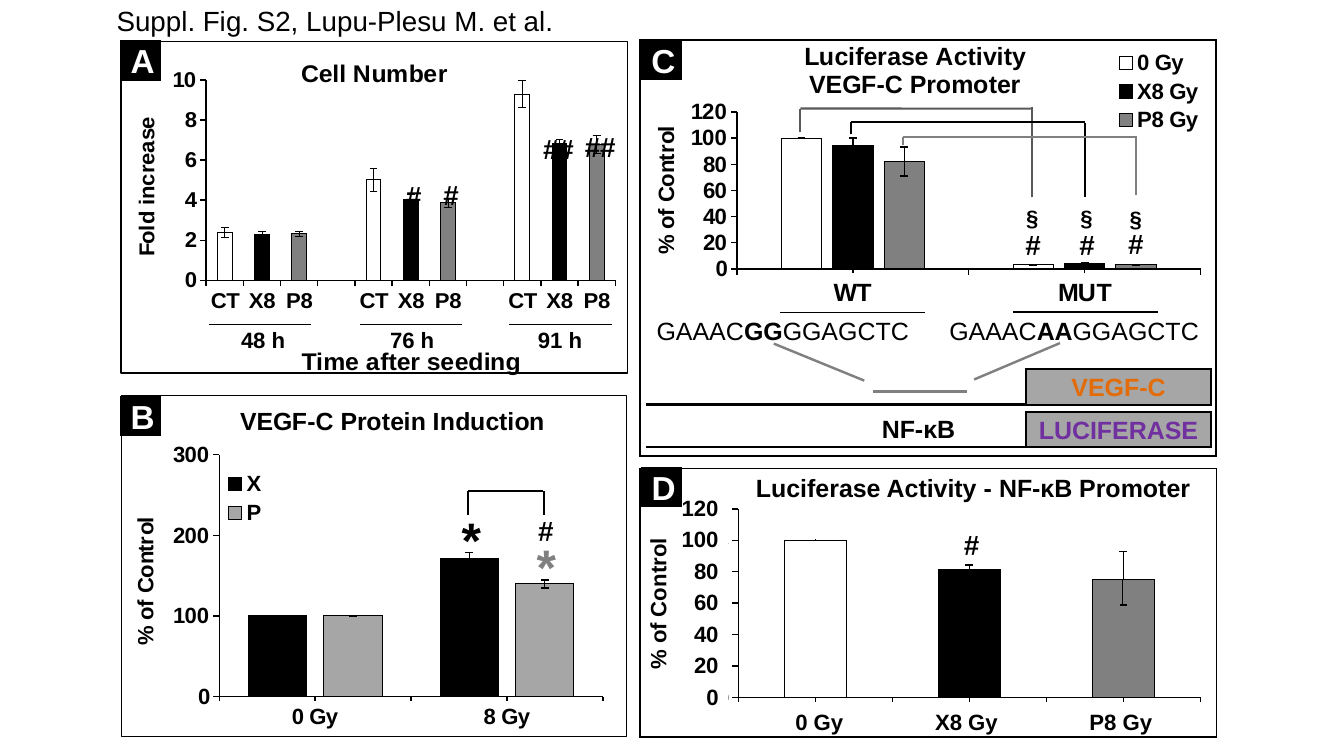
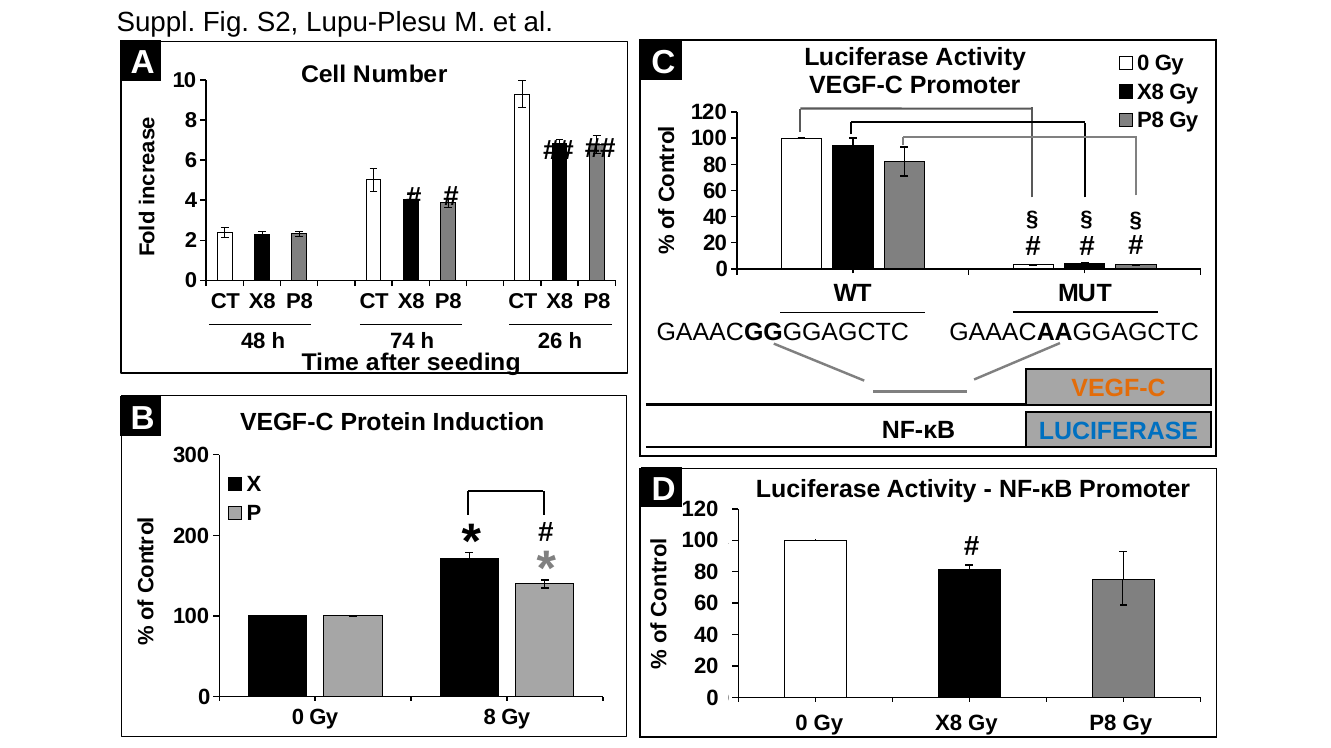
76: 76 -> 74 (402, 341)
91: 91 -> 26 (550, 342)
LUCIFERASE colour: purple -> blue (1118, 432)
